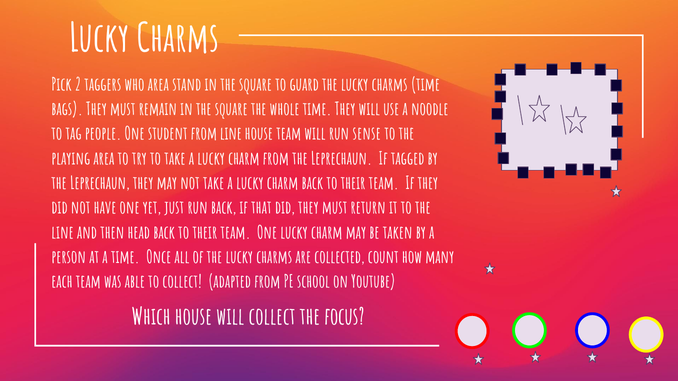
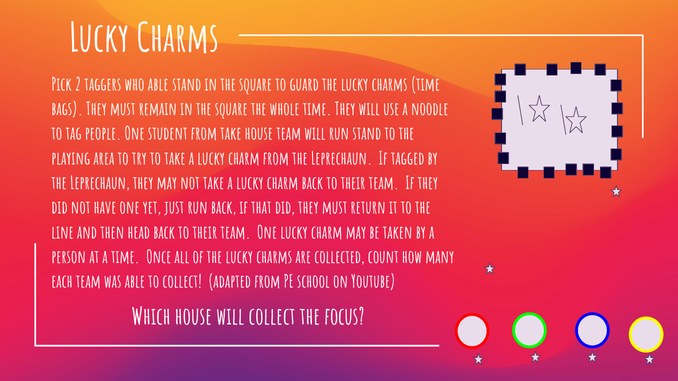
who area: area -> able (158, 85)
from line: line -> take (231, 134)
run sense: sense -> stand (367, 134)
